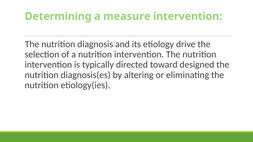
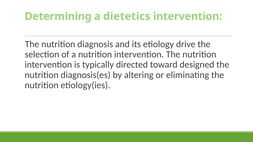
measure: measure -> dietetics (127, 16)
